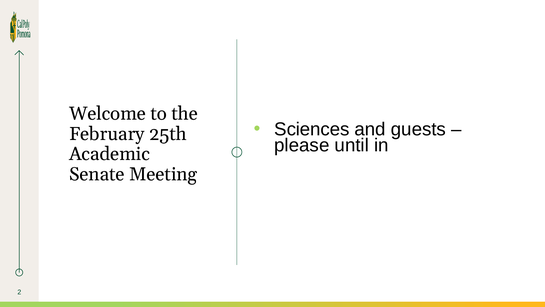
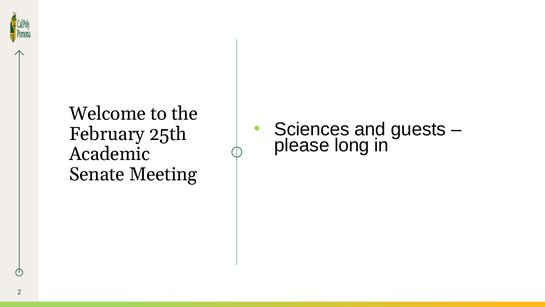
until: until -> long (352, 145)
